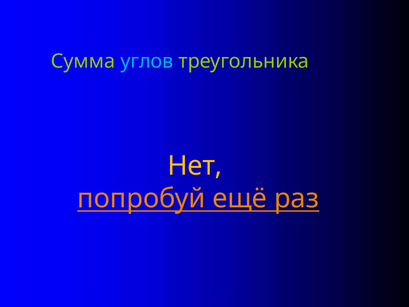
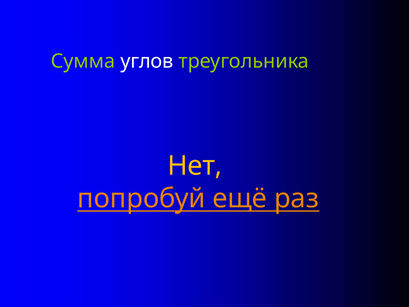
углов colour: light blue -> white (147, 61)
